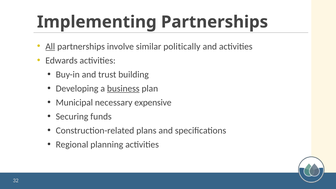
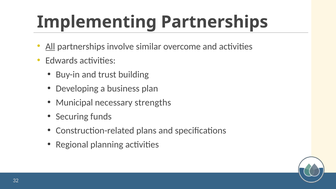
politically: politically -> overcome (182, 46)
business underline: present -> none (123, 89)
expensive: expensive -> strengths (153, 103)
